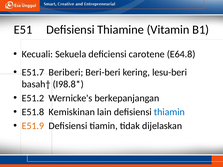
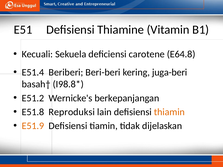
E51.7: E51.7 -> E51.4 (33, 72)
lesu-beri: lesu-beri -> juga-beri (170, 72)
Kemiskinan: Kemiskinan -> Reproduksi (72, 112)
thiamin colour: blue -> orange (169, 112)
